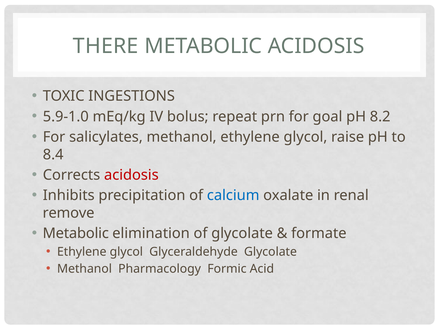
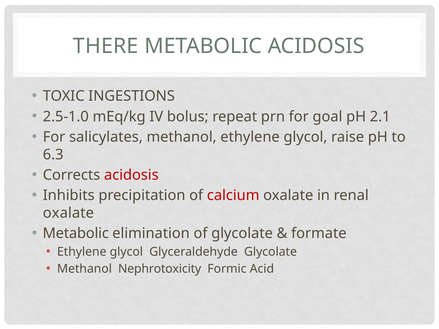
5.9-1.0: 5.9-1.0 -> 2.5-1.0 (66, 117)
8.2: 8.2 -> 2.1 (380, 117)
8.4: 8.4 -> 6.3 (53, 155)
calcium colour: blue -> red (233, 196)
remove: remove -> oxalate (68, 213)
Pharmacology: Pharmacology -> Nephrotoxicity (160, 269)
